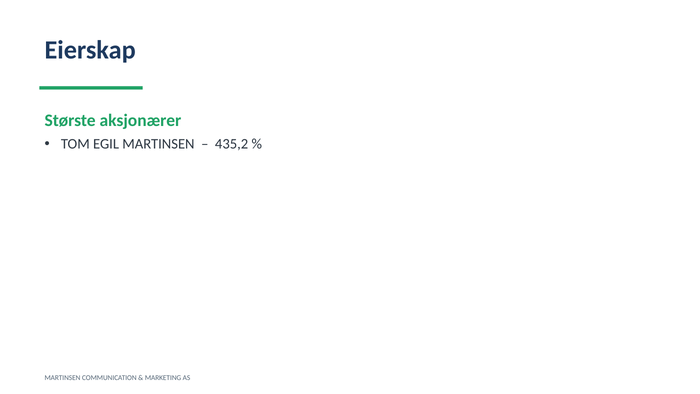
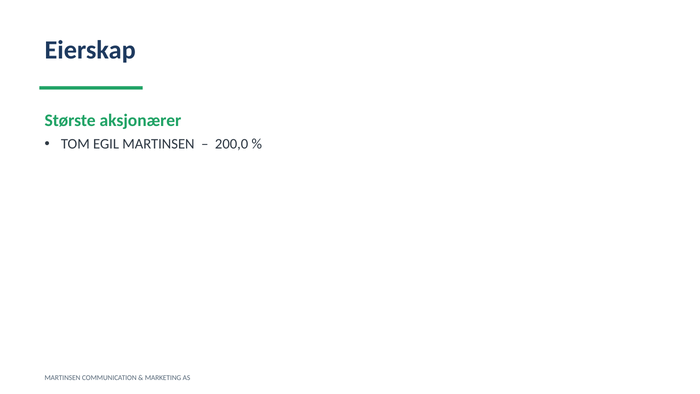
435,2: 435,2 -> 200,0 (232, 144)
